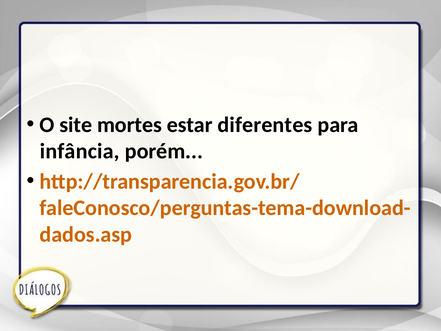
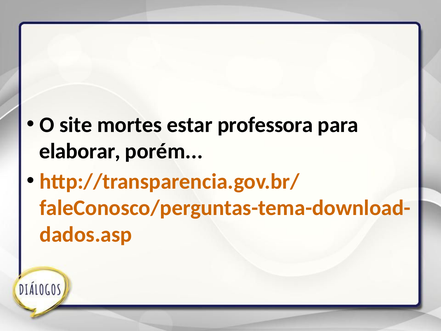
diferentes: diferentes -> professora (265, 125)
infância: infância -> elaborar (80, 151)
